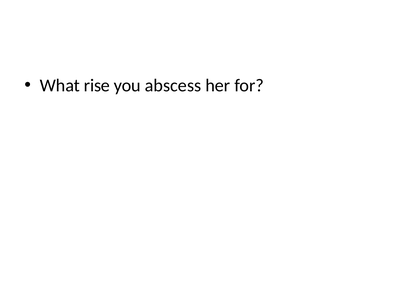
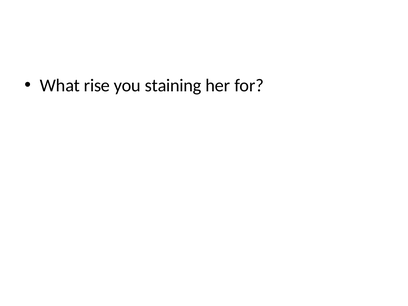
abscess: abscess -> staining (173, 86)
